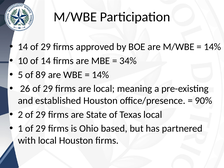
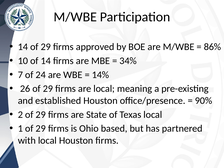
14%: 14% -> 86% (212, 47)
5: 5 -> 7 (20, 75)
89: 89 -> 24 (41, 75)
